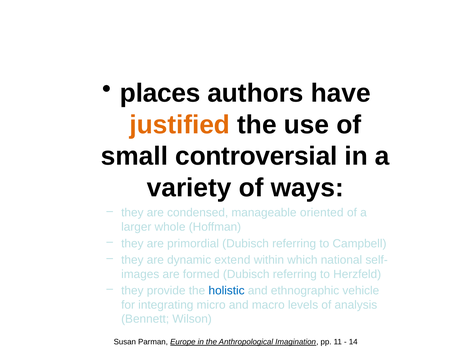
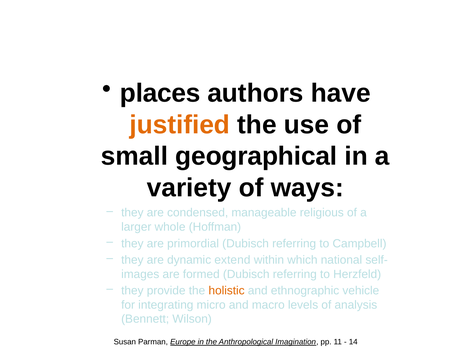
controversial: controversial -> geographical (256, 157)
oriented: oriented -> religious (322, 213)
holistic colour: blue -> orange (227, 291)
